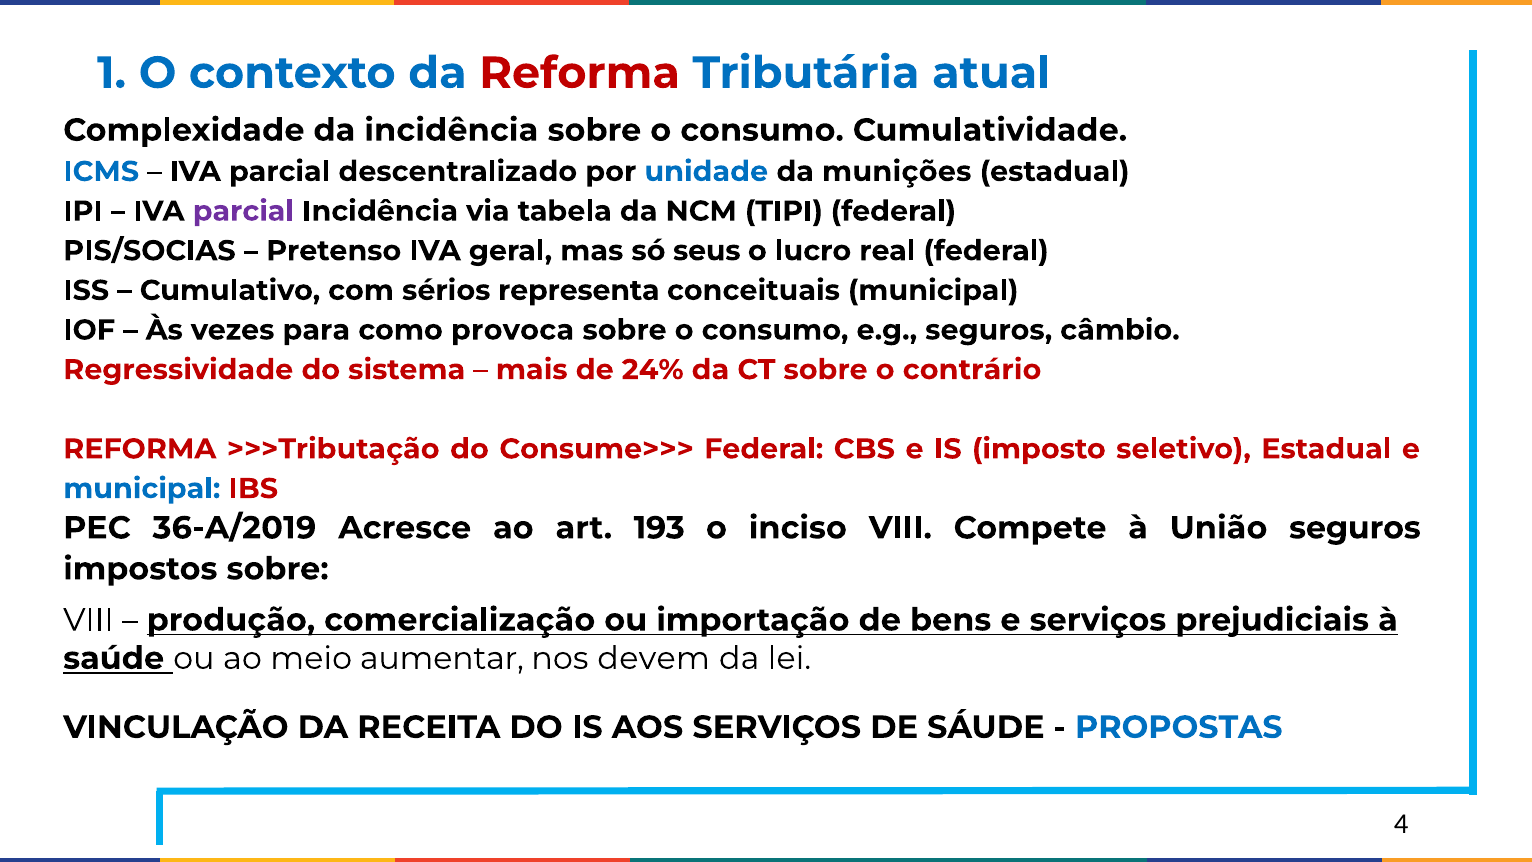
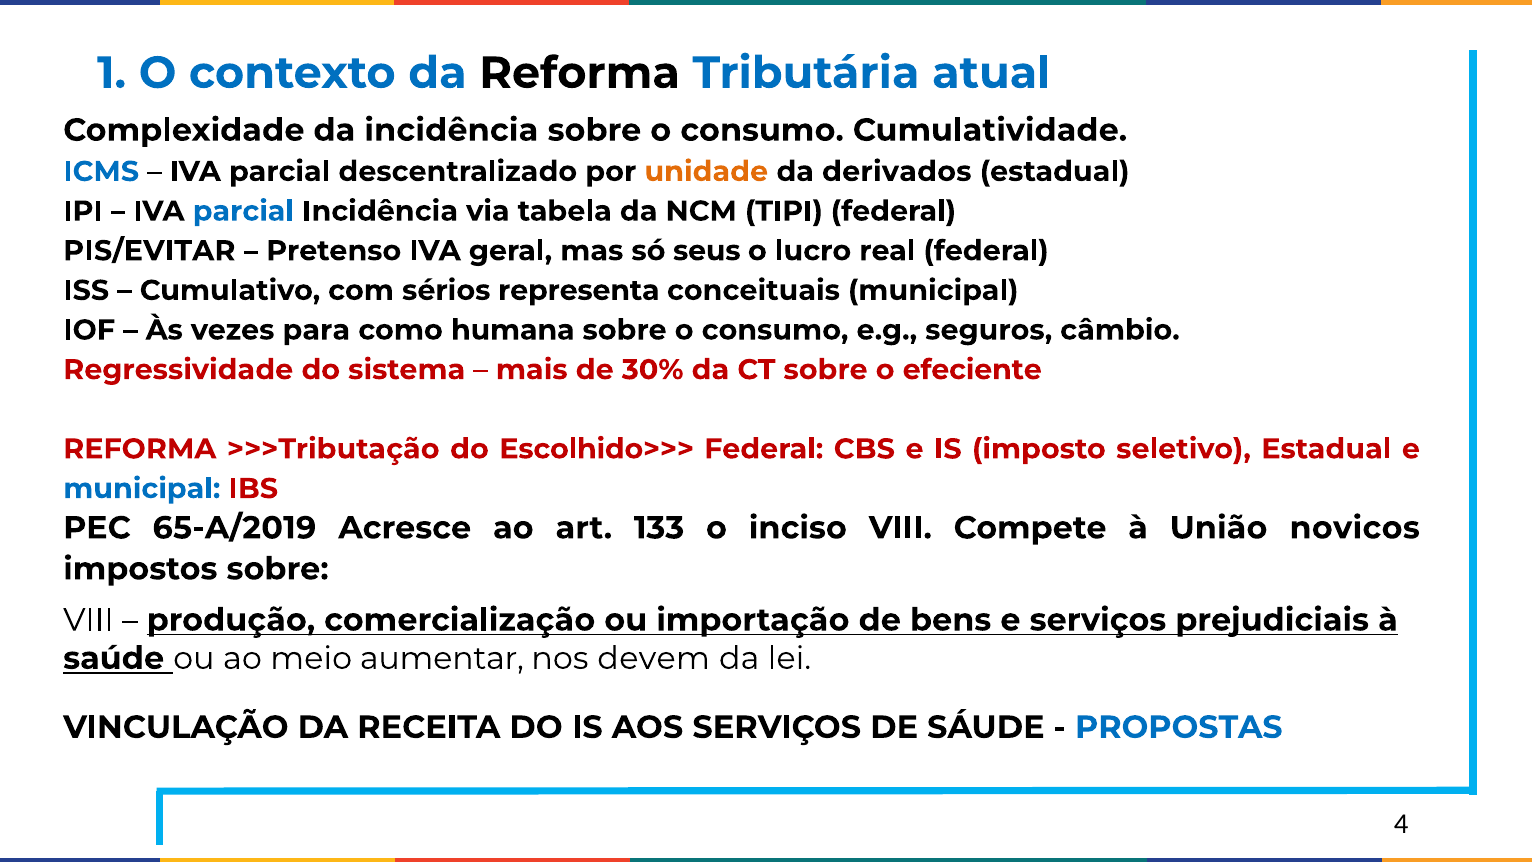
Reforma colour: red -> black (580, 73)
unidade colour: blue -> orange (706, 171)
munições: munições -> derivados (897, 171)
parcial colour: purple -> blue (243, 211)
PIS/SOCIAS: PIS/SOCIAS -> PIS/EVITAR (149, 251)
provoca: provoca -> humana (513, 330)
24%: 24% -> 30% (653, 370)
contrário: contrário -> efeciente (972, 370)
Consume>>>: Consume>>> -> Escolhido>>> (597, 449)
36-A/2019: 36-A/2019 -> 65-A/2019 (234, 528)
193: 193 -> 133 (659, 528)
União seguros: seguros -> novicos (1355, 528)
